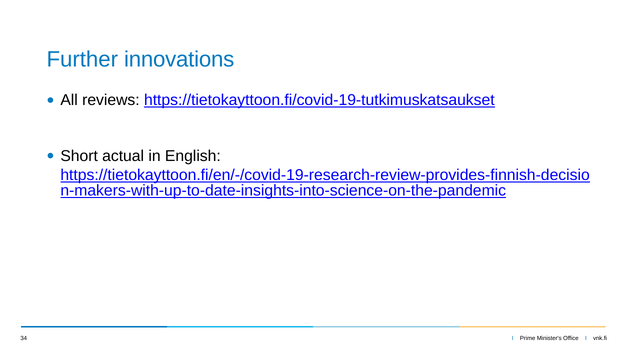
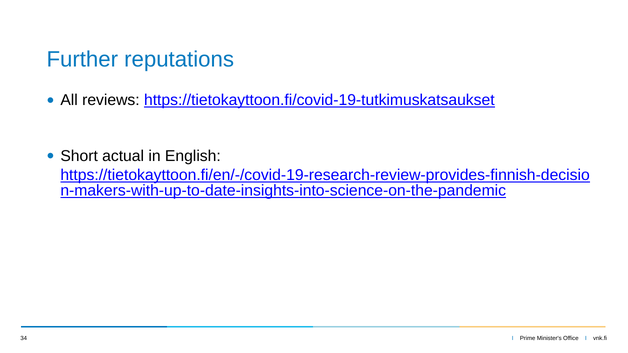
innovations: innovations -> reputations (179, 59)
